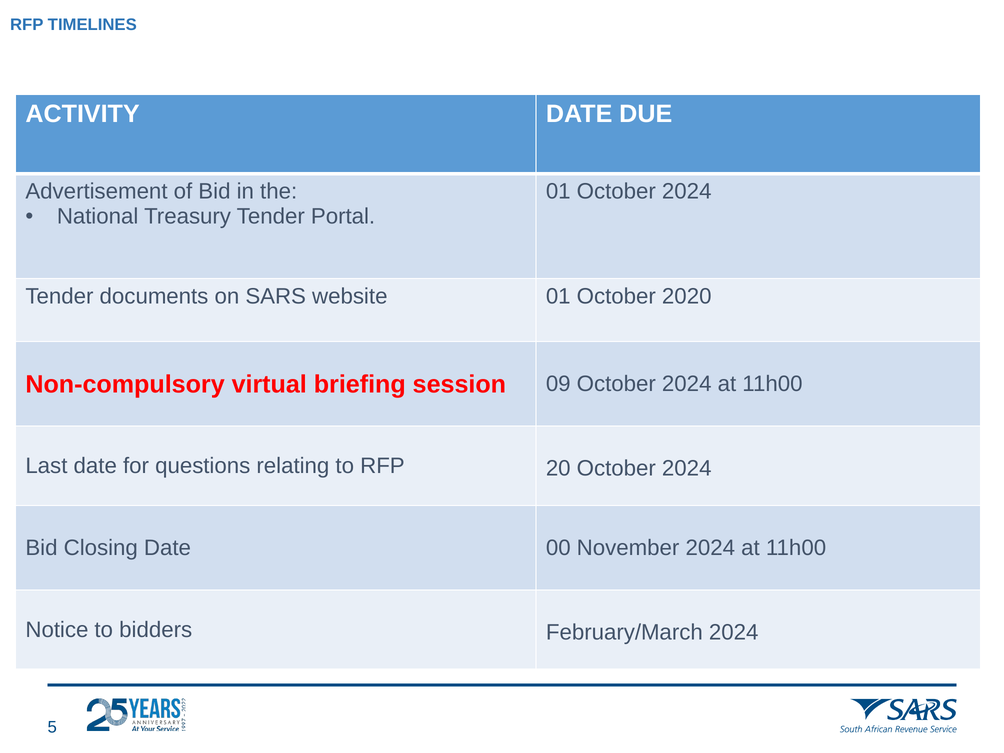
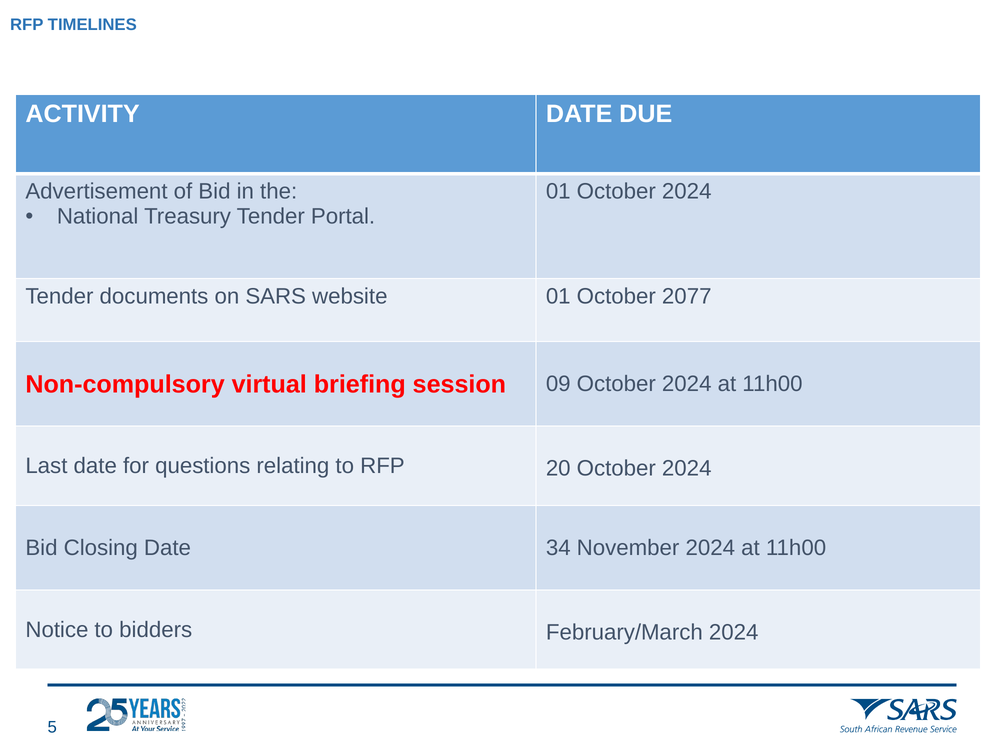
2020: 2020 -> 2077 (687, 296)
00: 00 -> 34 (558, 548)
